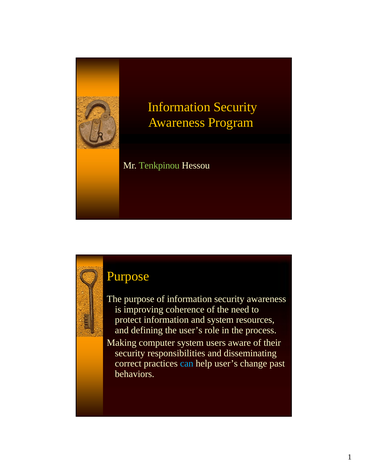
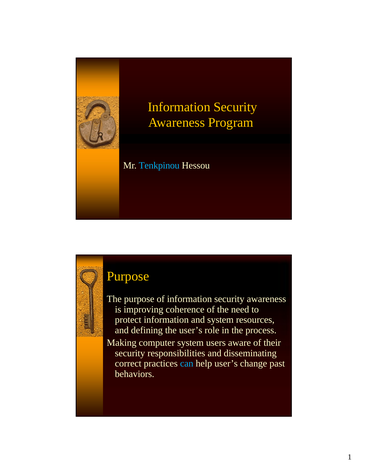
Tenkpinou colour: light green -> light blue (159, 165)
